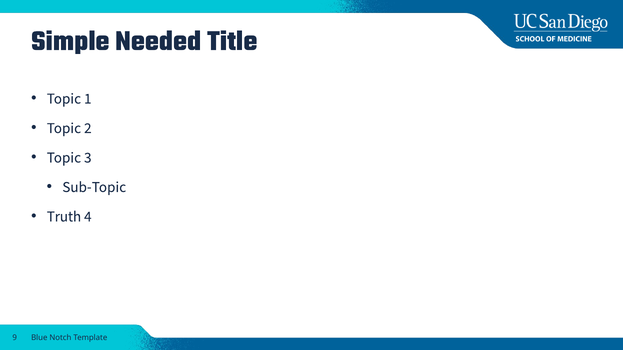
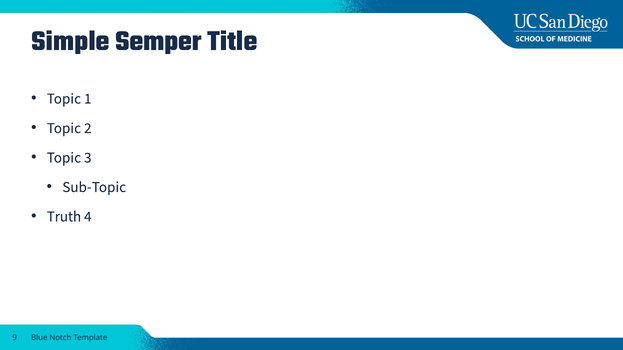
Needed: Needed -> Semper (158, 40)
